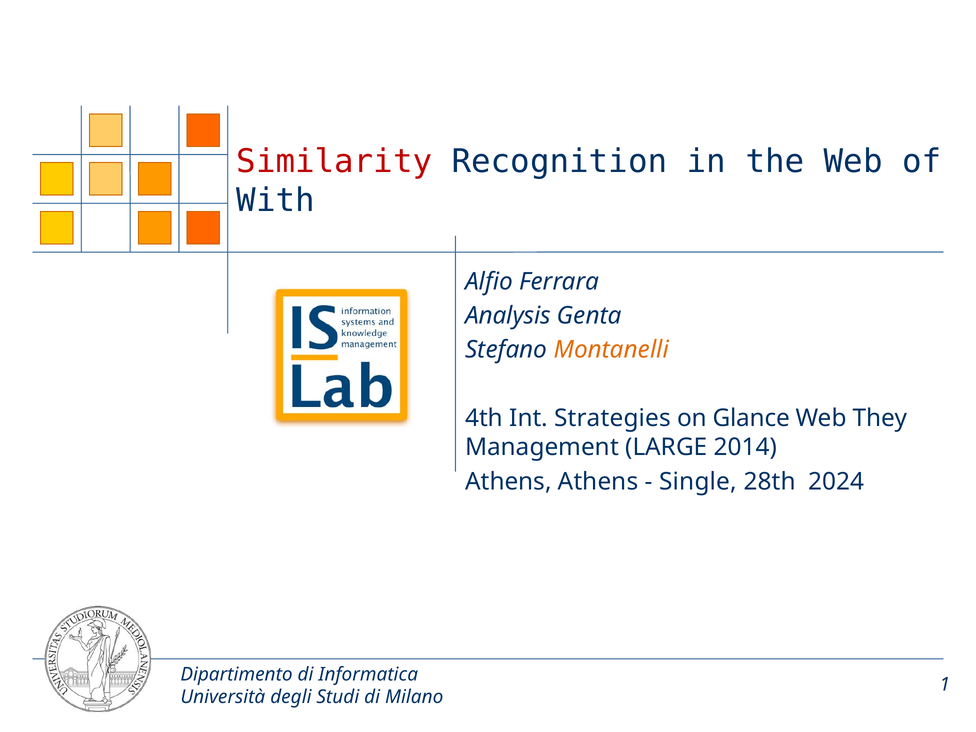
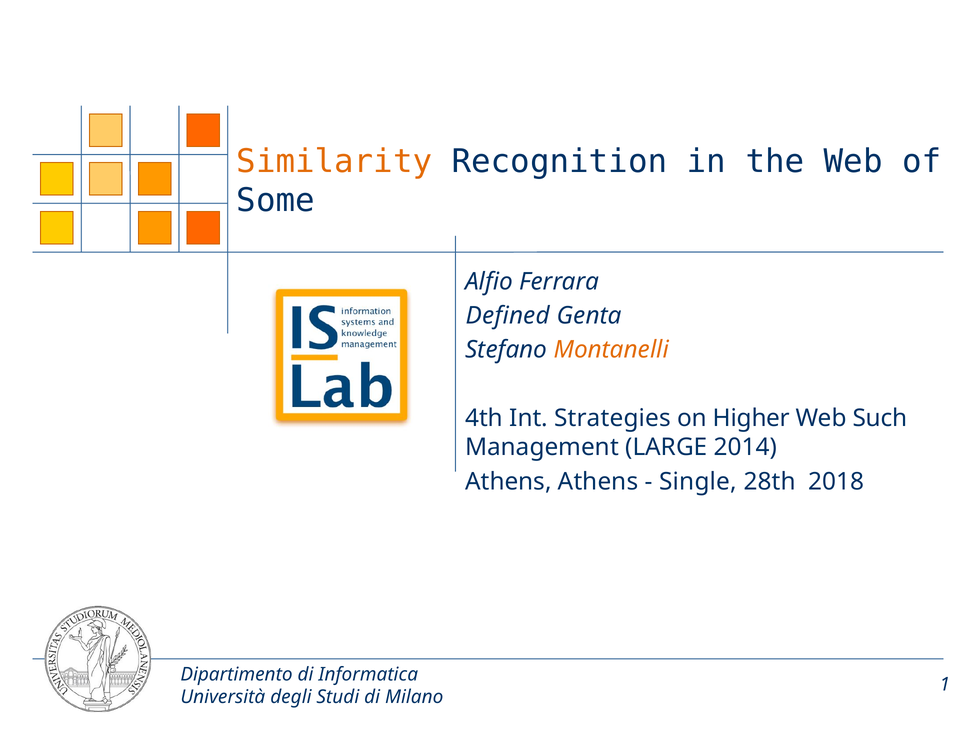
Similarity colour: red -> orange (334, 162)
With: With -> Some (276, 201)
Analysis: Analysis -> Defined (508, 316)
Glance: Glance -> Higher (751, 418)
They: They -> Such (880, 418)
2024: 2024 -> 2018 (836, 482)
